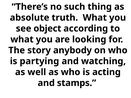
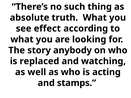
object: object -> effect (47, 29)
partying: partying -> replaced (39, 61)
